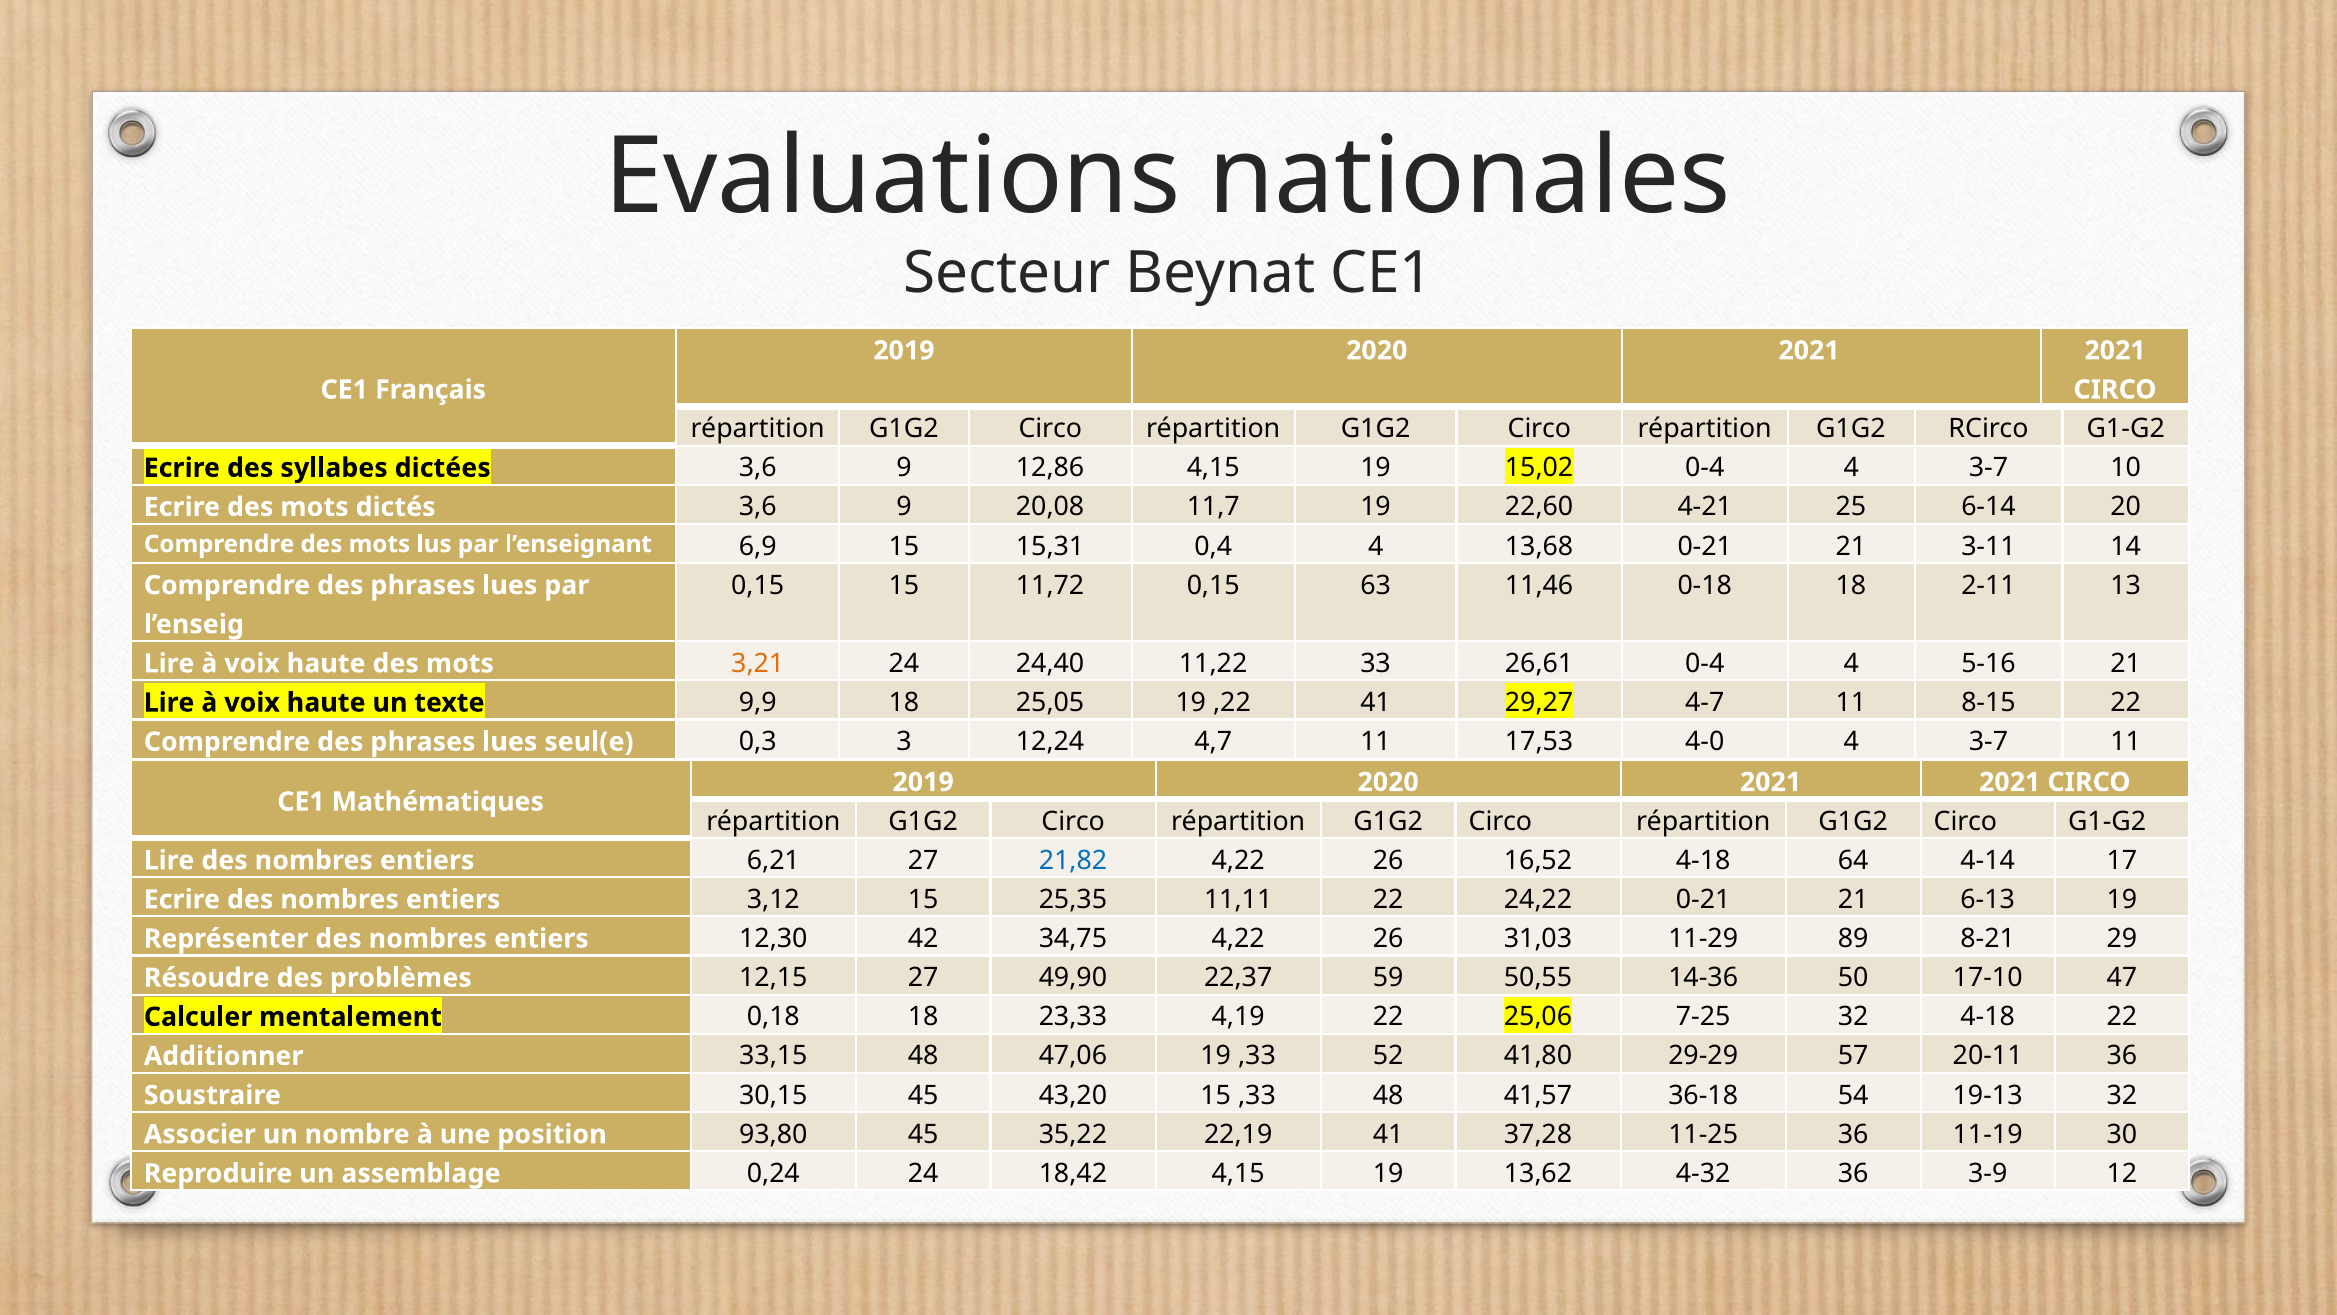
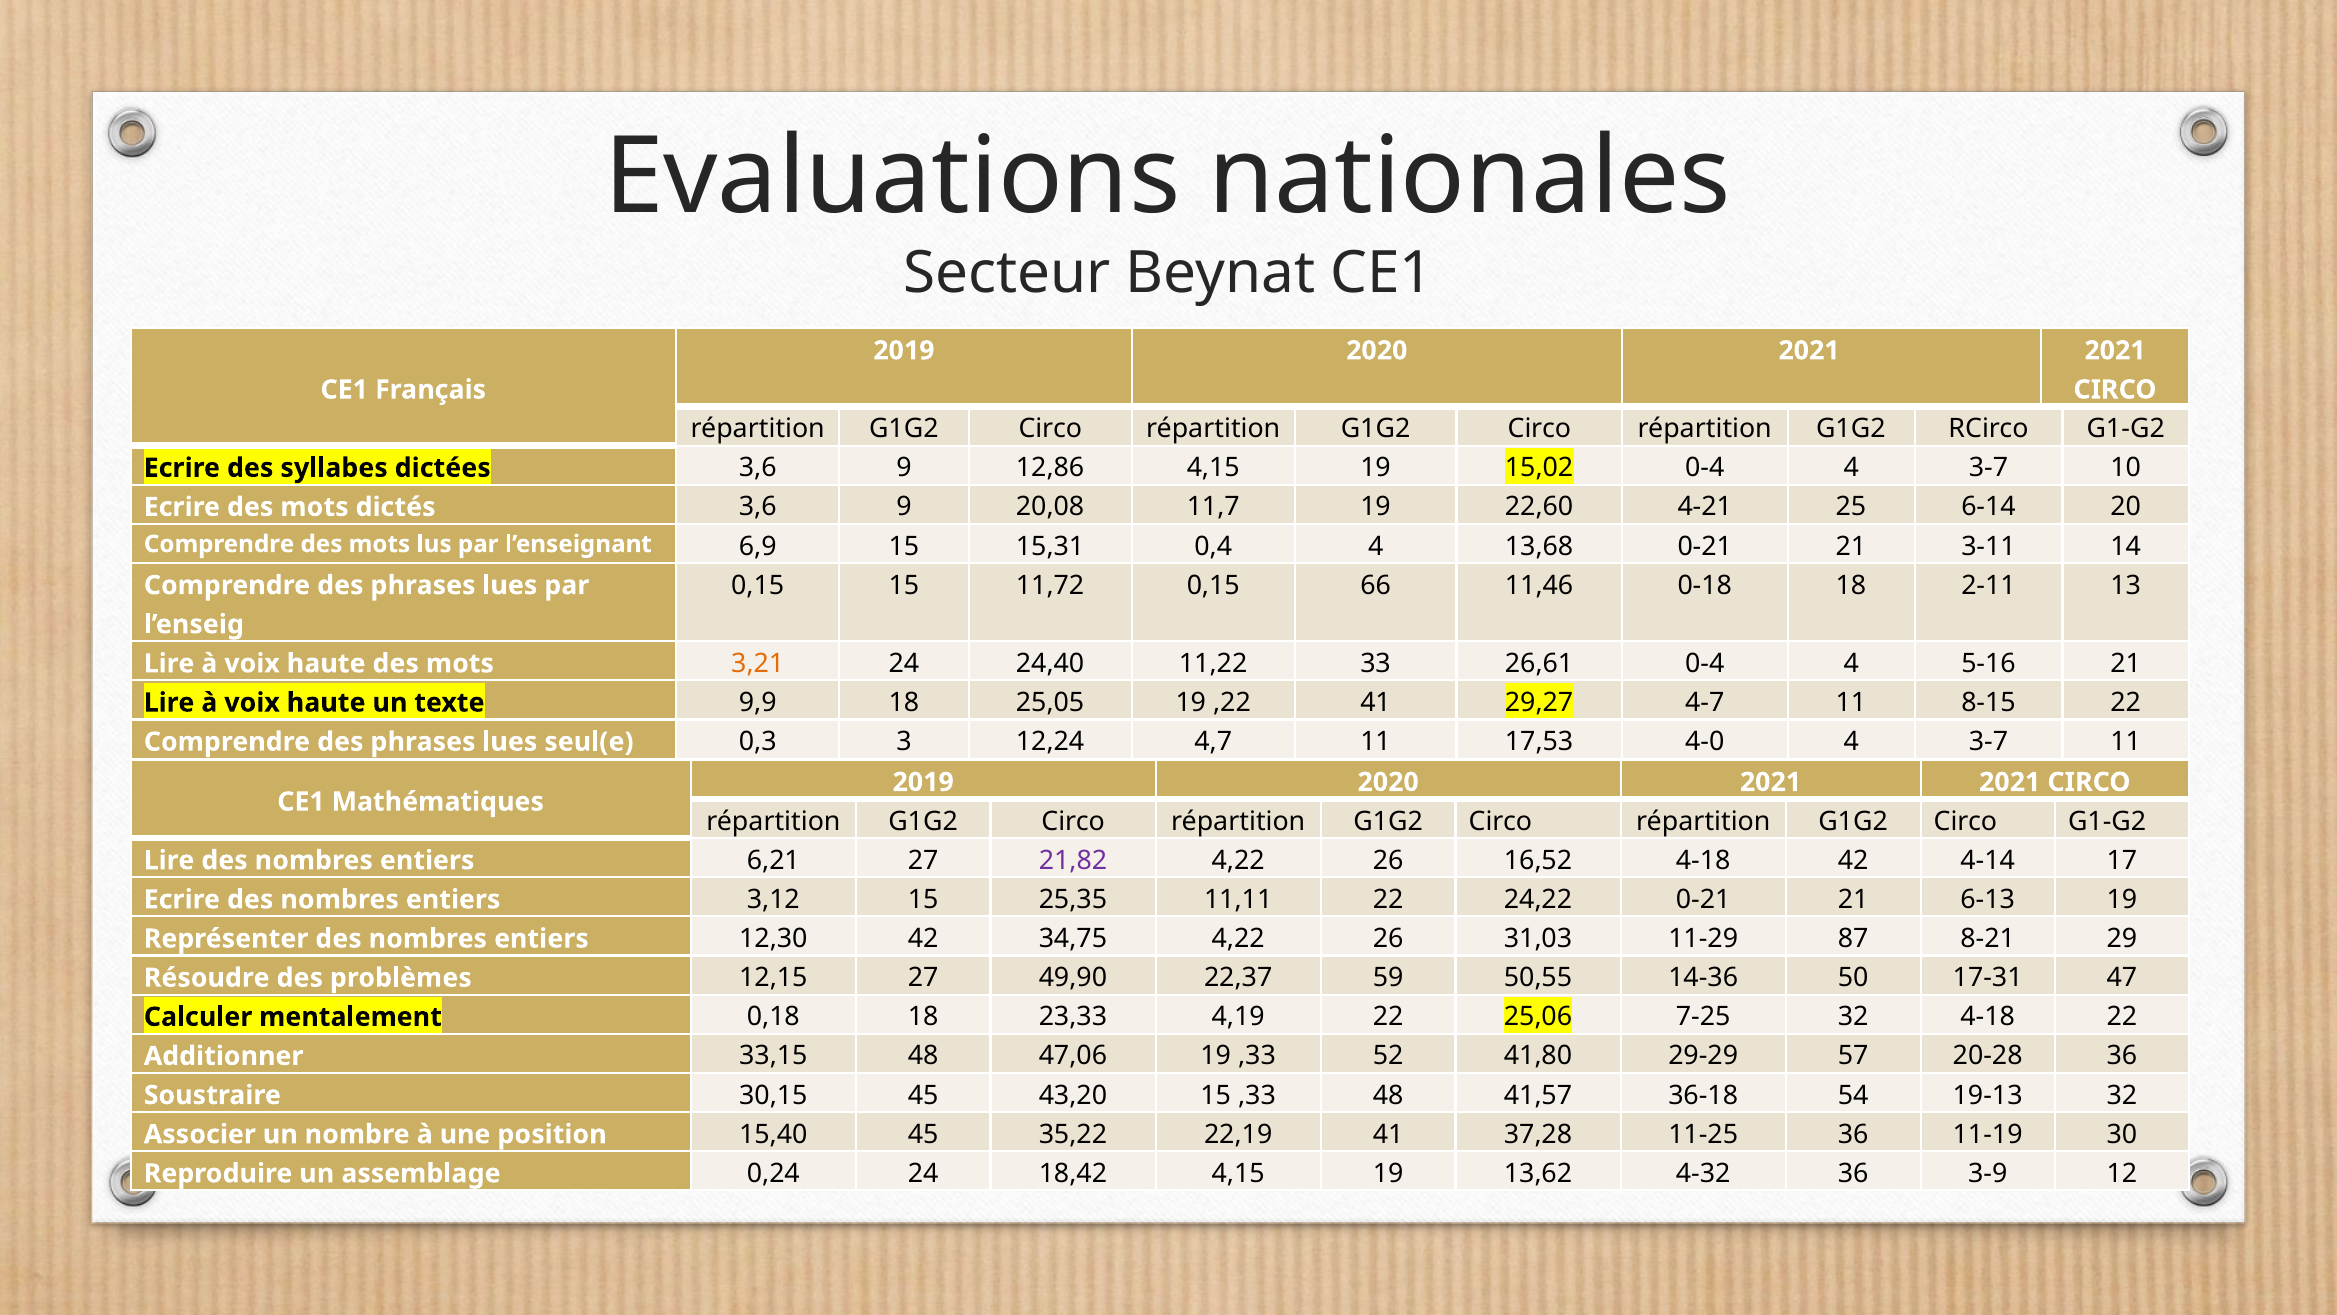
63: 63 -> 66 (1376, 585)
21,82 colour: blue -> purple (1073, 860)
4-18 64: 64 -> 42 (1853, 860)
89: 89 -> 87 (1853, 938)
17-10: 17-10 -> 17-31 (1988, 978)
20-11: 20-11 -> 20-28 (1988, 1056)
93,80: 93,80 -> 15,40 (773, 1134)
